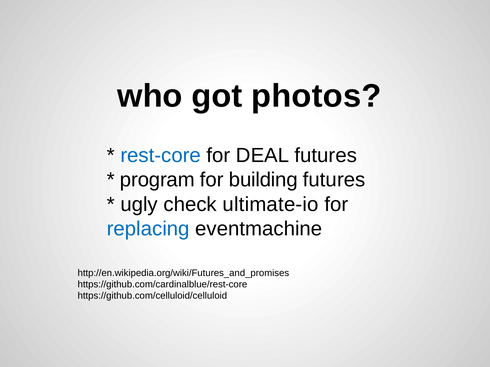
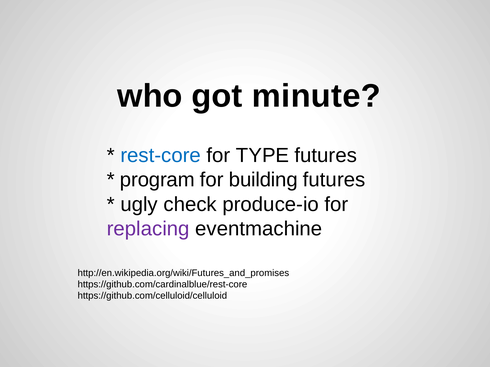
photos: photos -> minute (316, 96)
DEAL: DEAL -> TYPE (263, 156)
ultimate-io: ultimate-io -> produce-io (271, 205)
replacing colour: blue -> purple (148, 229)
